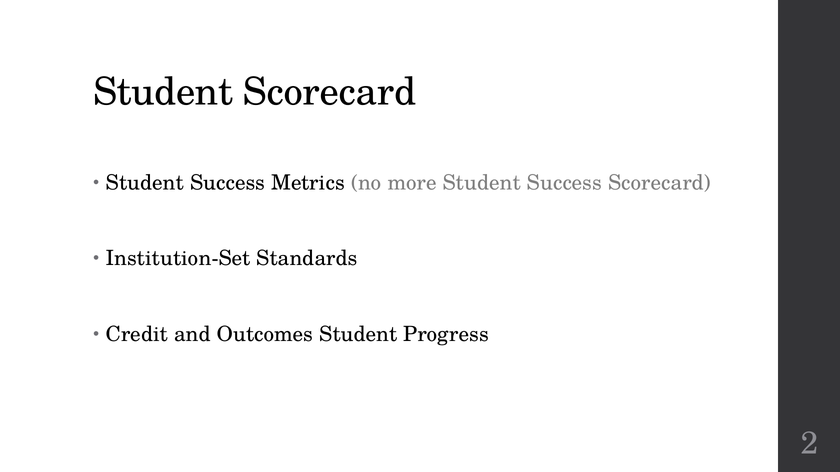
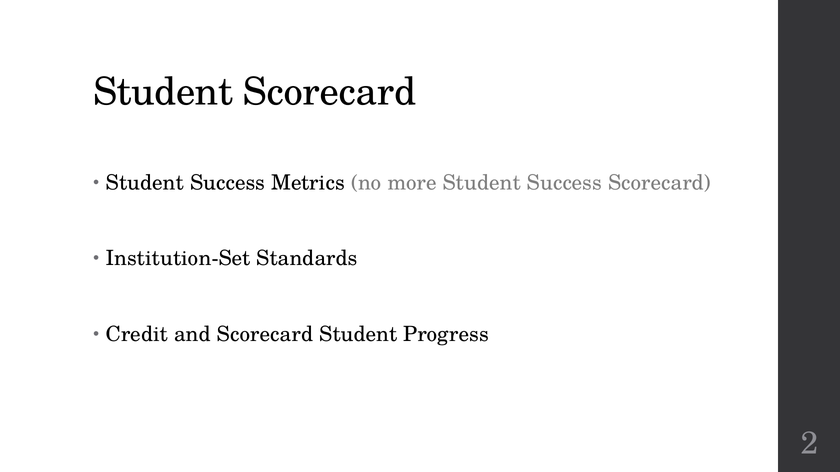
and Outcomes: Outcomes -> Scorecard (265, 335)
